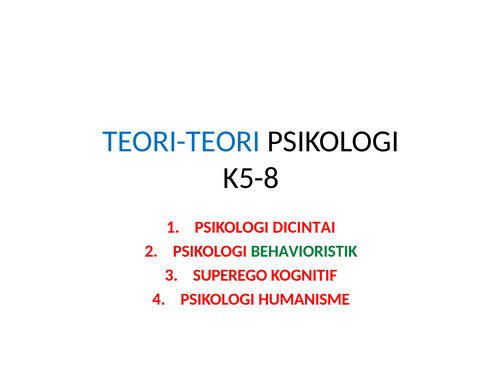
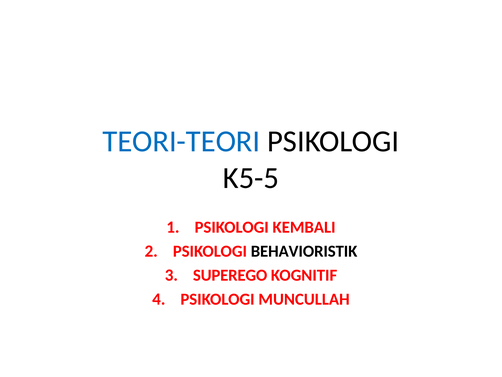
K5-8: K5-8 -> K5-5 (251, 178)
DICINTAI: DICINTAI -> KEMBALI (304, 227)
BEHAVIORISTIK colour: green -> black (304, 251)
HUMANISME: HUMANISME -> MUNCULLAH (304, 299)
